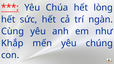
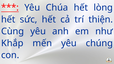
ngàn: ngàn -> thiện (101, 20)
